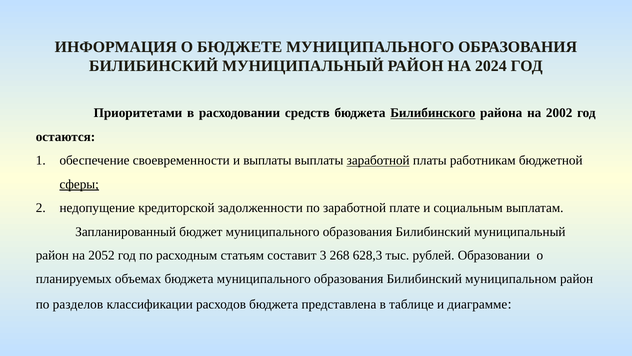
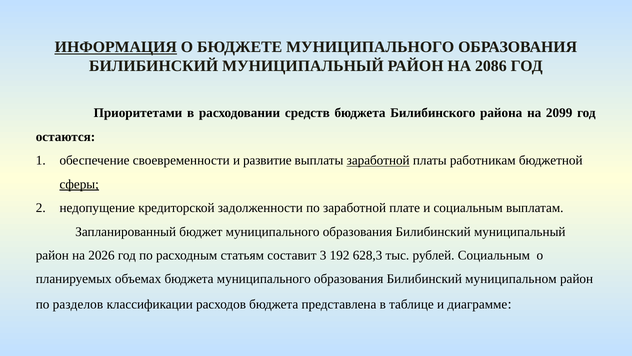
ИНФОРМАЦИЯ underline: none -> present (116, 47)
2024: 2024 -> 2086 (491, 66)
Билибинского underline: present -> none (433, 113)
2002: 2002 -> 2099 (559, 113)
и выплаты: выплаты -> развитие (267, 160)
2052: 2052 -> 2026 (101, 255)
268: 268 -> 192 (340, 255)
рублей Образовании: Образовании -> Социальным (494, 255)
